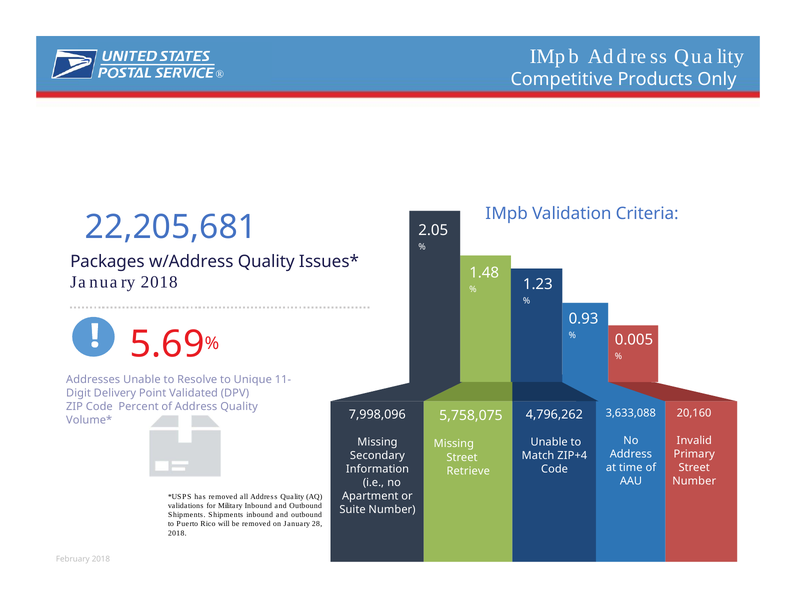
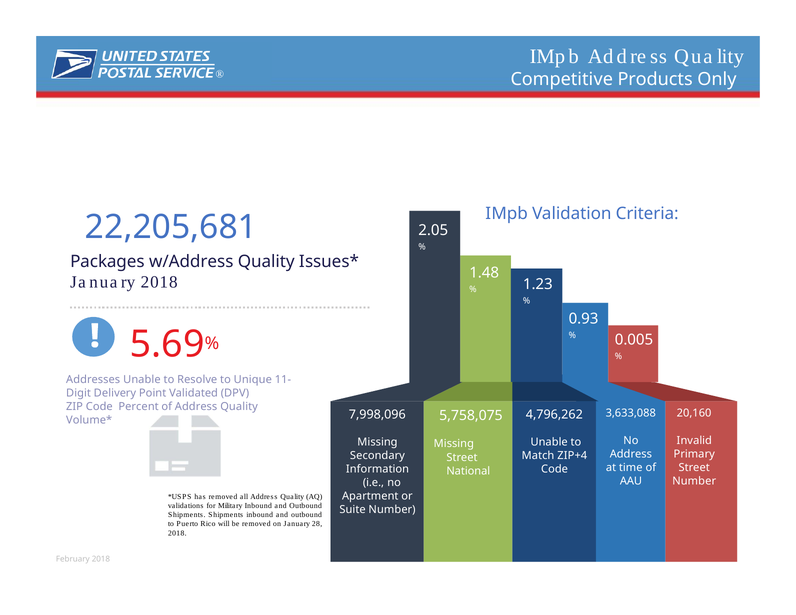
Retrieve: Retrieve -> National (468, 471)
